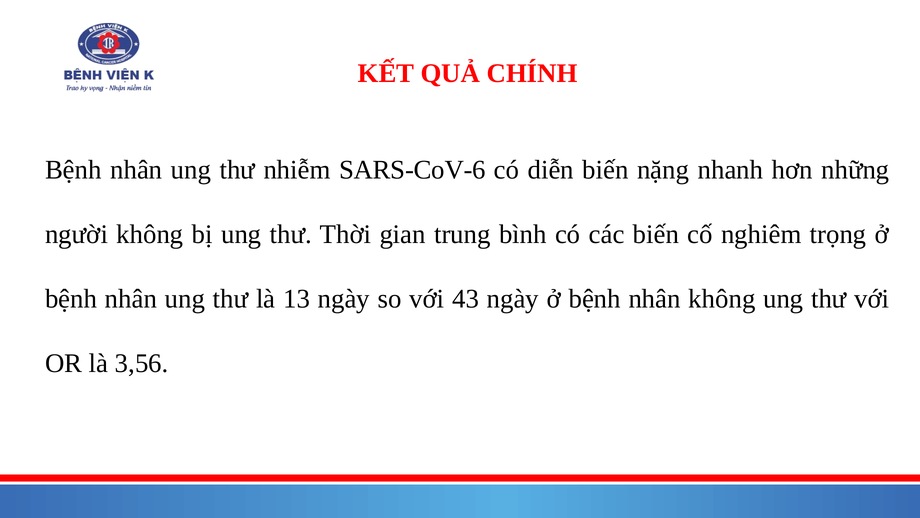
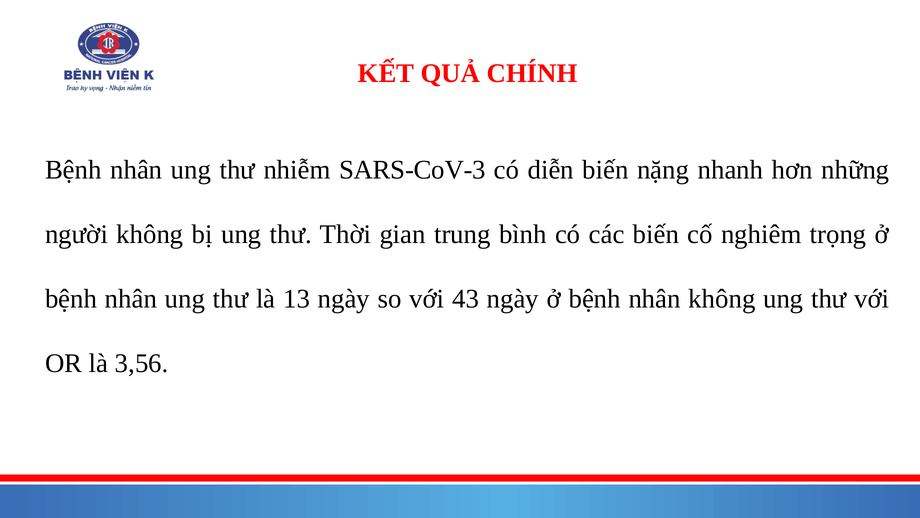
SARS-CoV-6: SARS-CoV-6 -> SARS-CoV-3 (412, 170)
